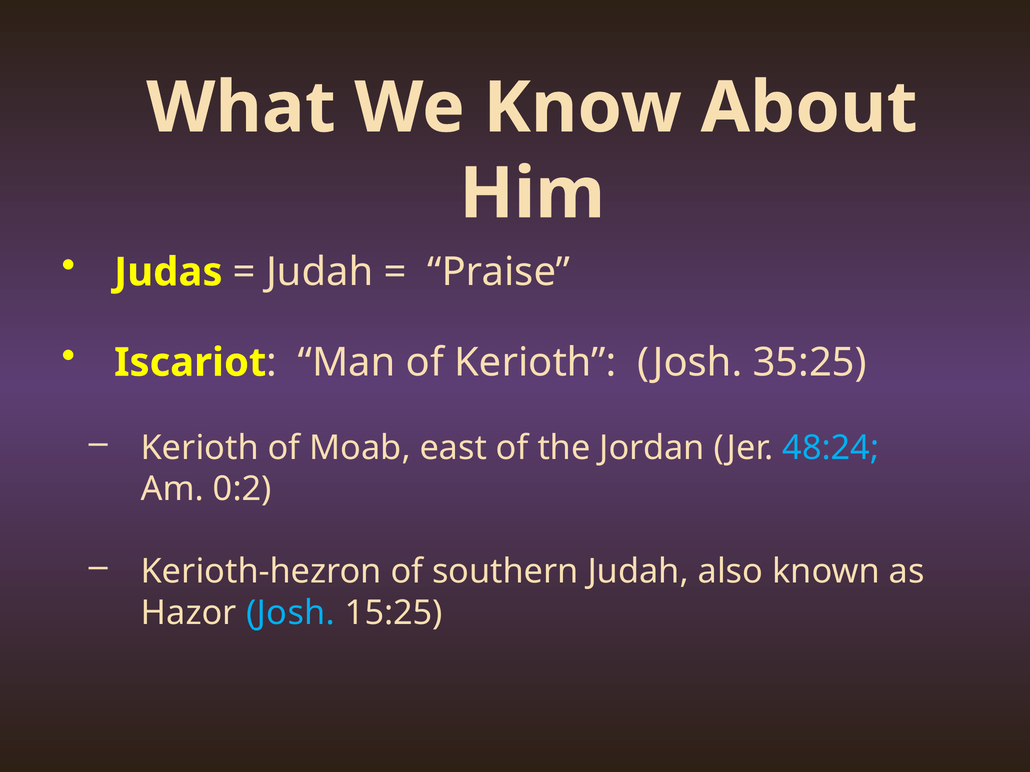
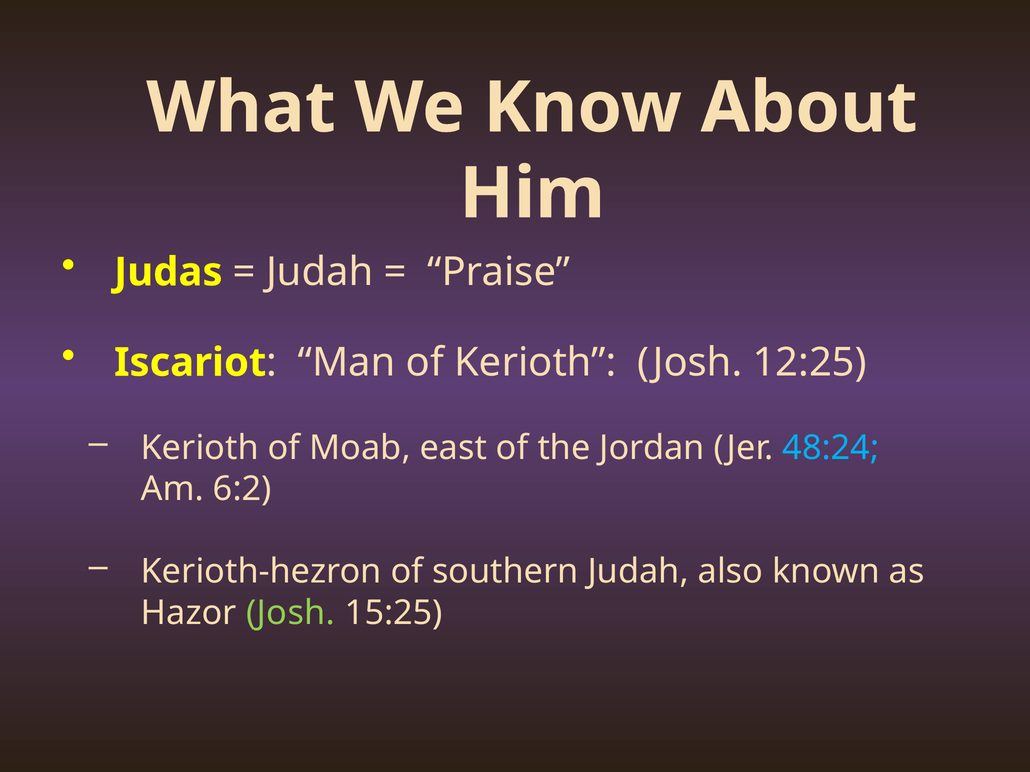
35:25: 35:25 -> 12:25 (810, 363)
0:2: 0:2 -> 6:2 (242, 489)
Josh colour: light blue -> light green (291, 613)
